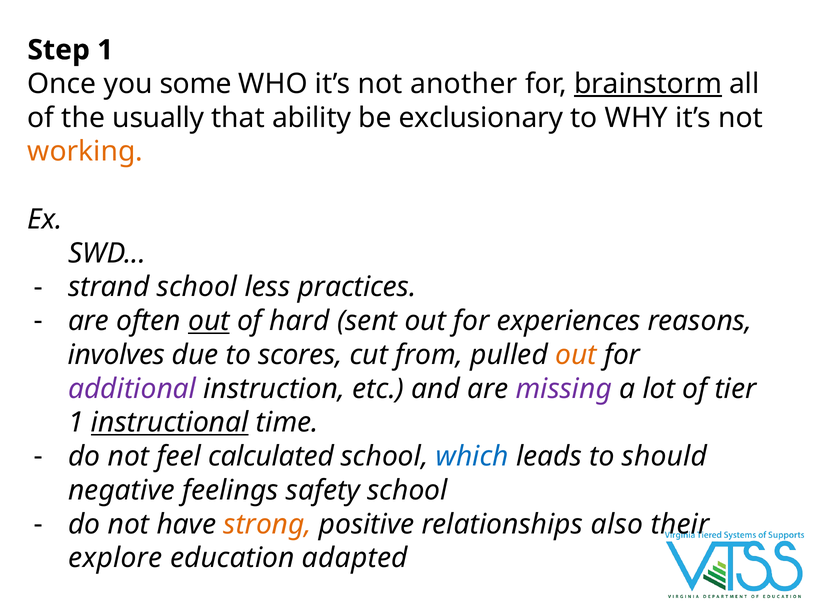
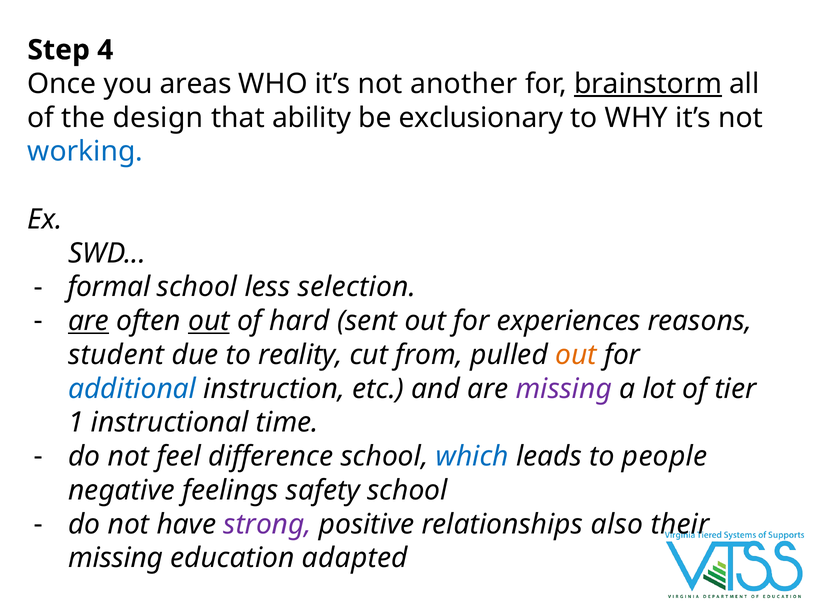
Step 1: 1 -> 4 (105, 50)
some: some -> areas (196, 84)
usually: usually -> design (158, 118)
working colour: orange -> blue (85, 152)
strand: strand -> formal (109, 287)
practices: practices -> selection (357, 287)
are underline: none -> present (89, 321)
involves: involves -> student (116, 355)
scores: scores -> reality (300, 355)
additional colour: purple -> blue (132, 389)
instructional underline: present -> none (170, 423)
calculated: calculated -> difference (271, 457)
should: should -> people (665, 457)
strong colour: orange -> purple (268, 525)
explore: explore -> missing (116, 559)
